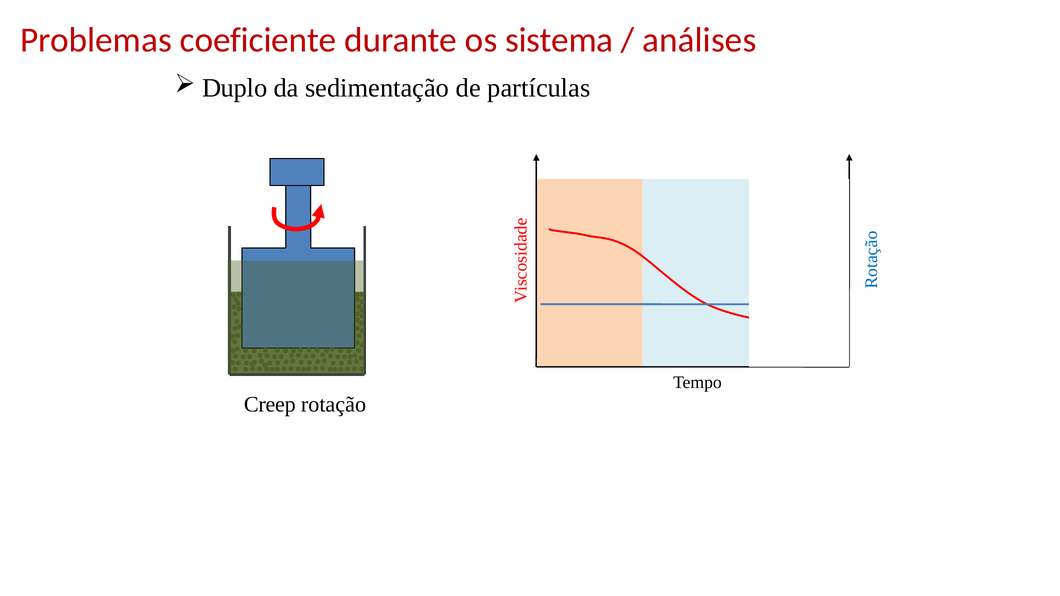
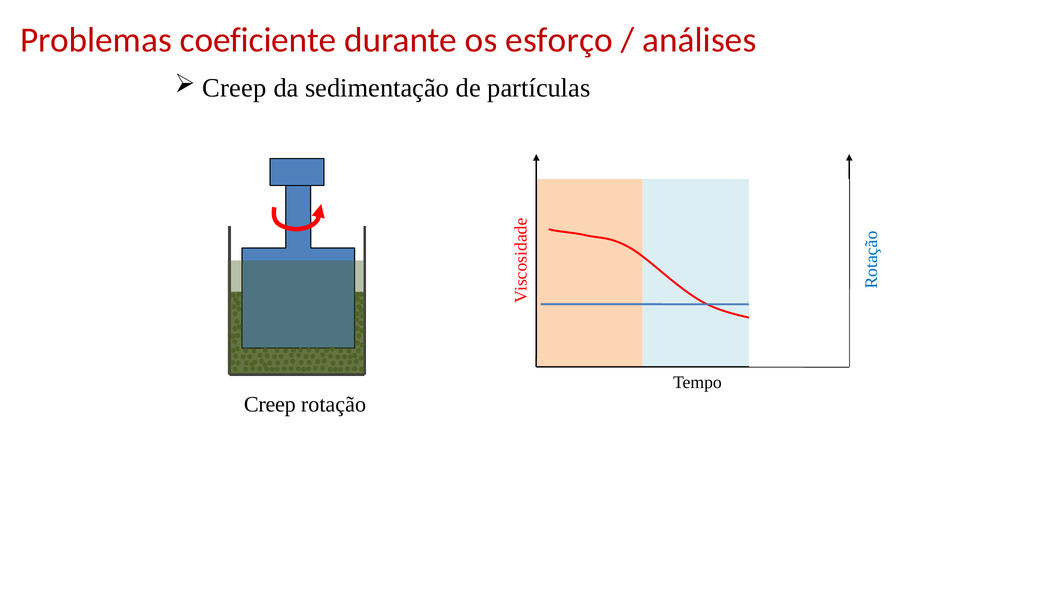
sistema: sistema -> esforço (559, 40)
Duplo: Duplo -> Creep (234, 88)
